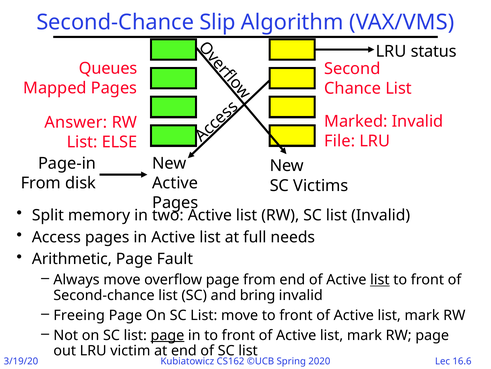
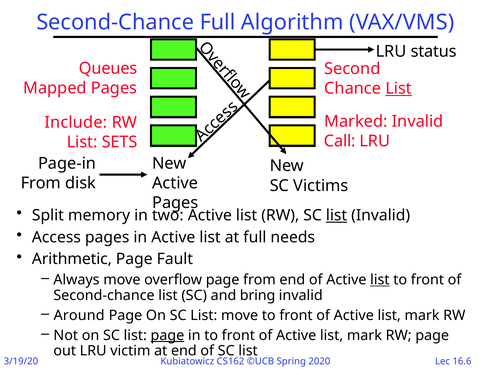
Second-Chance Slip: Slip -> Full (218, 22)
List underline: none -> present (399, 88)
Answer: Answer -> Include (76, 122)
File: File -> Call (340, 141)
ELSE: ELSE -> SETS (120, 142)
list underline: none -> present (337, 215)
Freeing: Freeing -> Around (79, 315)
